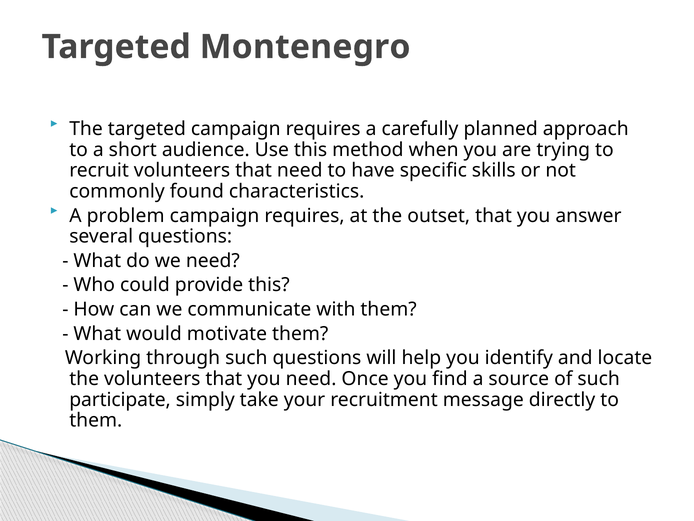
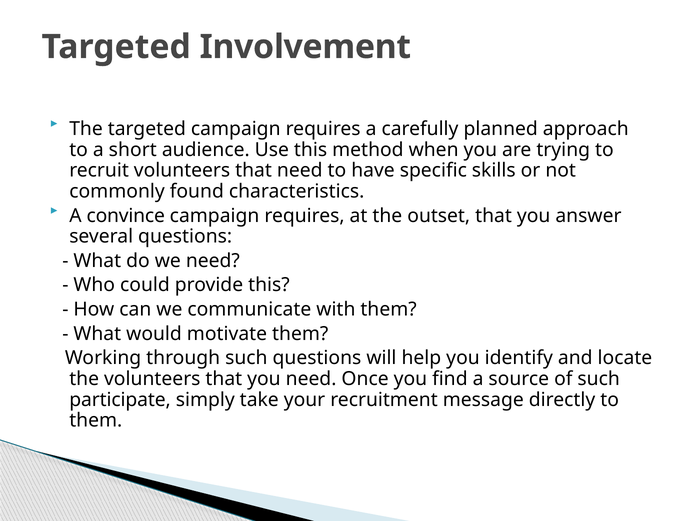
Montenegro: Montenegro -> Involvement (305, 47)
problem: problem -> convince (126, 215)
